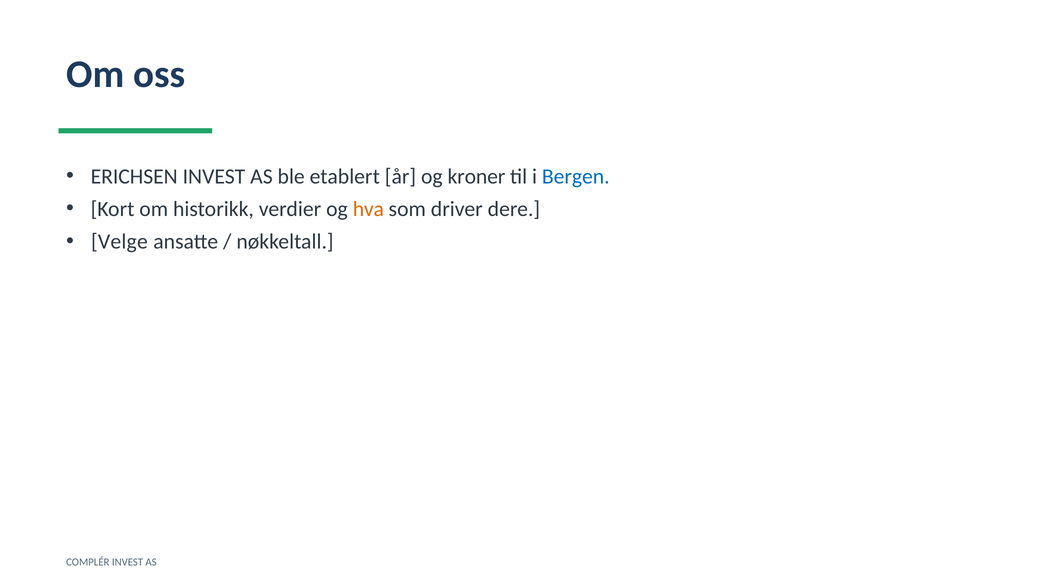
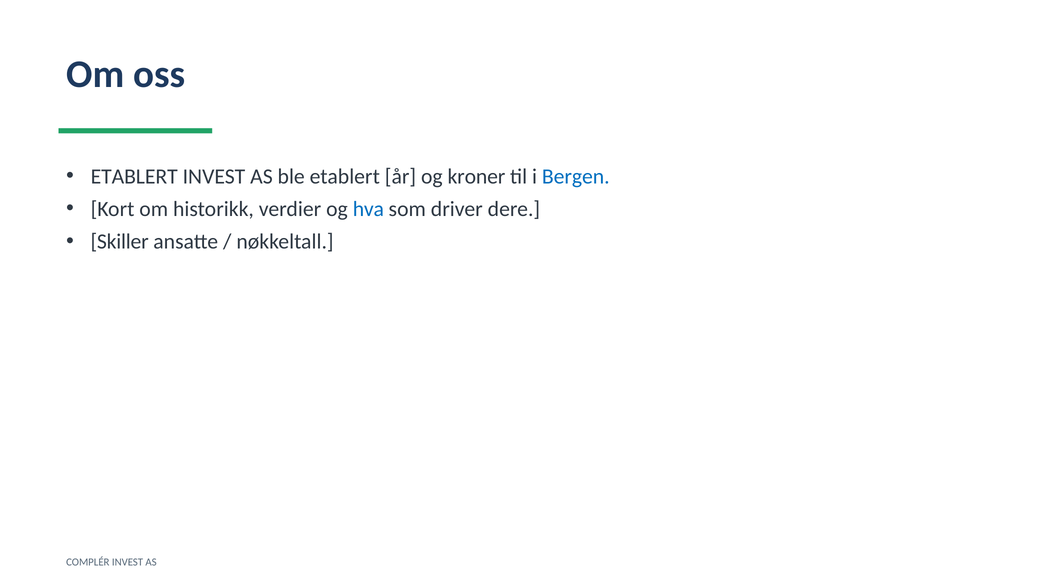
ERICHSEN: ERICHSEN -> ETABLERT (134, 176)
hva colour: orange -> blue (368, 209)
Velge: Velge -> Skiller (120, 241)
